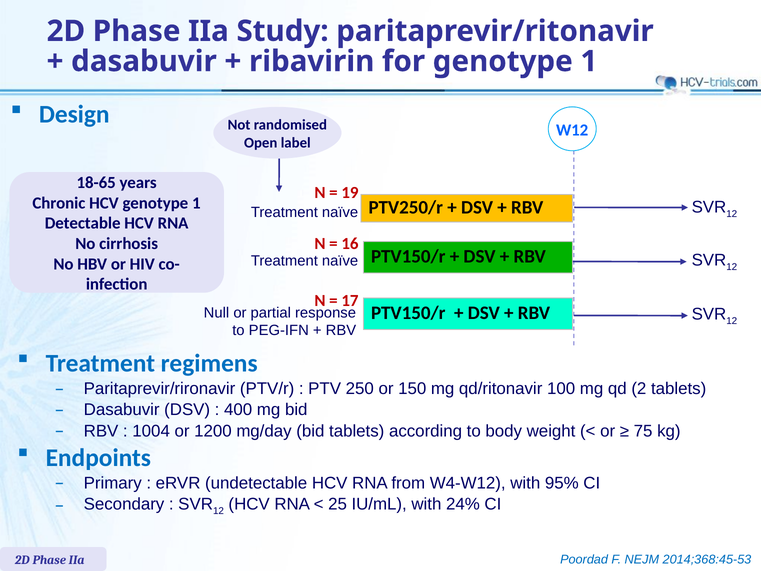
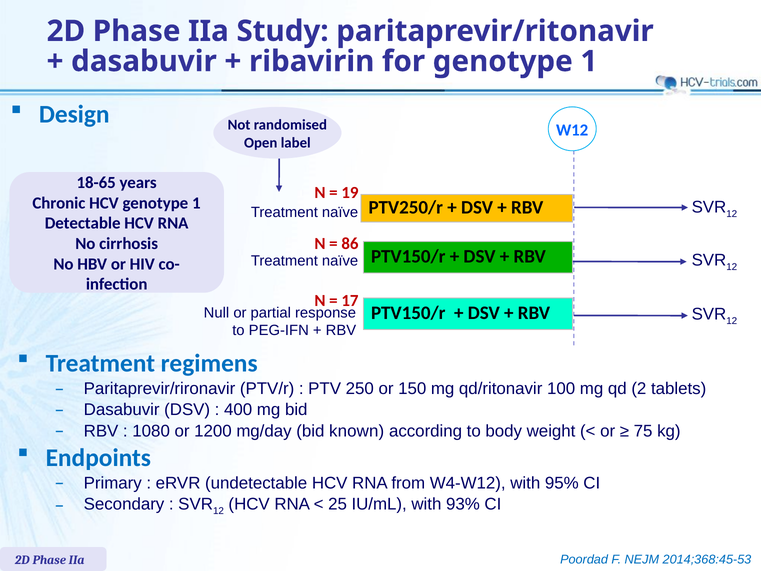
16: 16 -> 86 (350, 243)
1004: 1004 -> 1080 (151, 431)
bid tablets: tablets -> known (357, 431)
24%: 24% -> 93% (463, 504)
